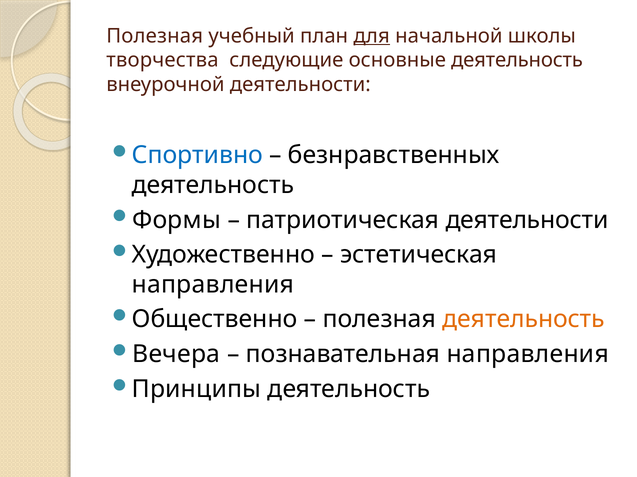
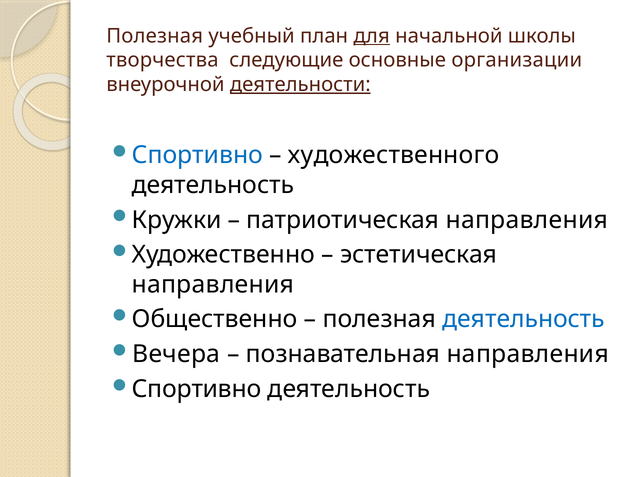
основные деятельность: деятельность -> организации (517, 60)
деятельности underline: none -> present (300, 85)
безнравственных: безнравственных -> художественного (394, 156)
Формы: Формы -> Кружки (177, 220)
патриотическая деятельности: деятельности -> направления (527, 220)
деятельность colour: orange -> blue (524, 320)
Принципы: Принципы -> Спортивно (197, 390)
